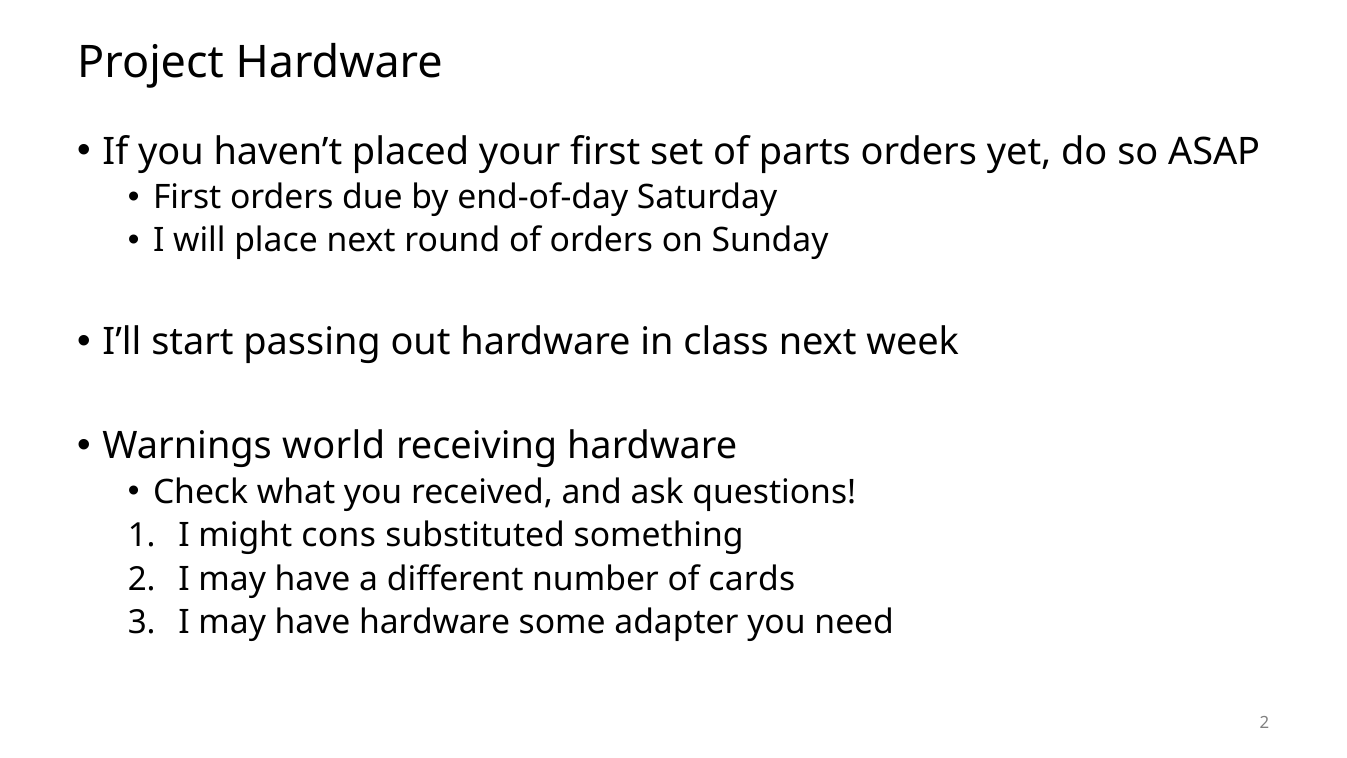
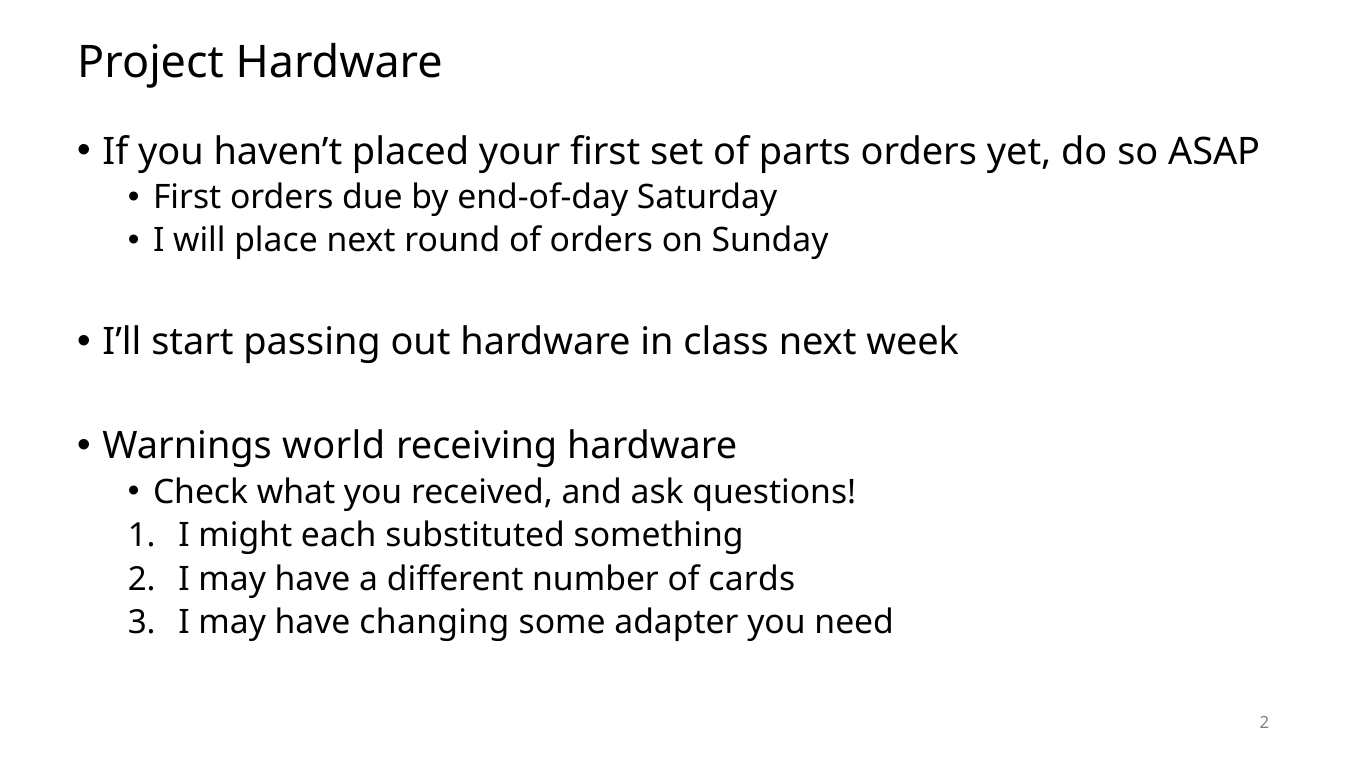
cons: cons -> each (339, 535)
have hardware: hardware -> changing (434, 622)
